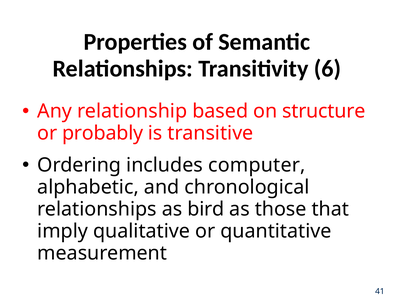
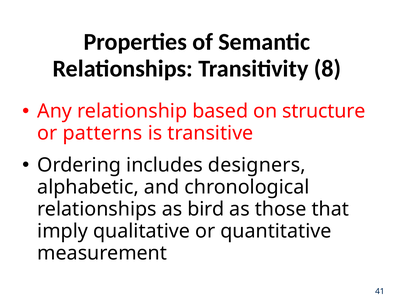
6: 6 -> 8 (327, 68)
probably: probably -> patterns (102, 133)
computer: computer -> designers (257, 165)
